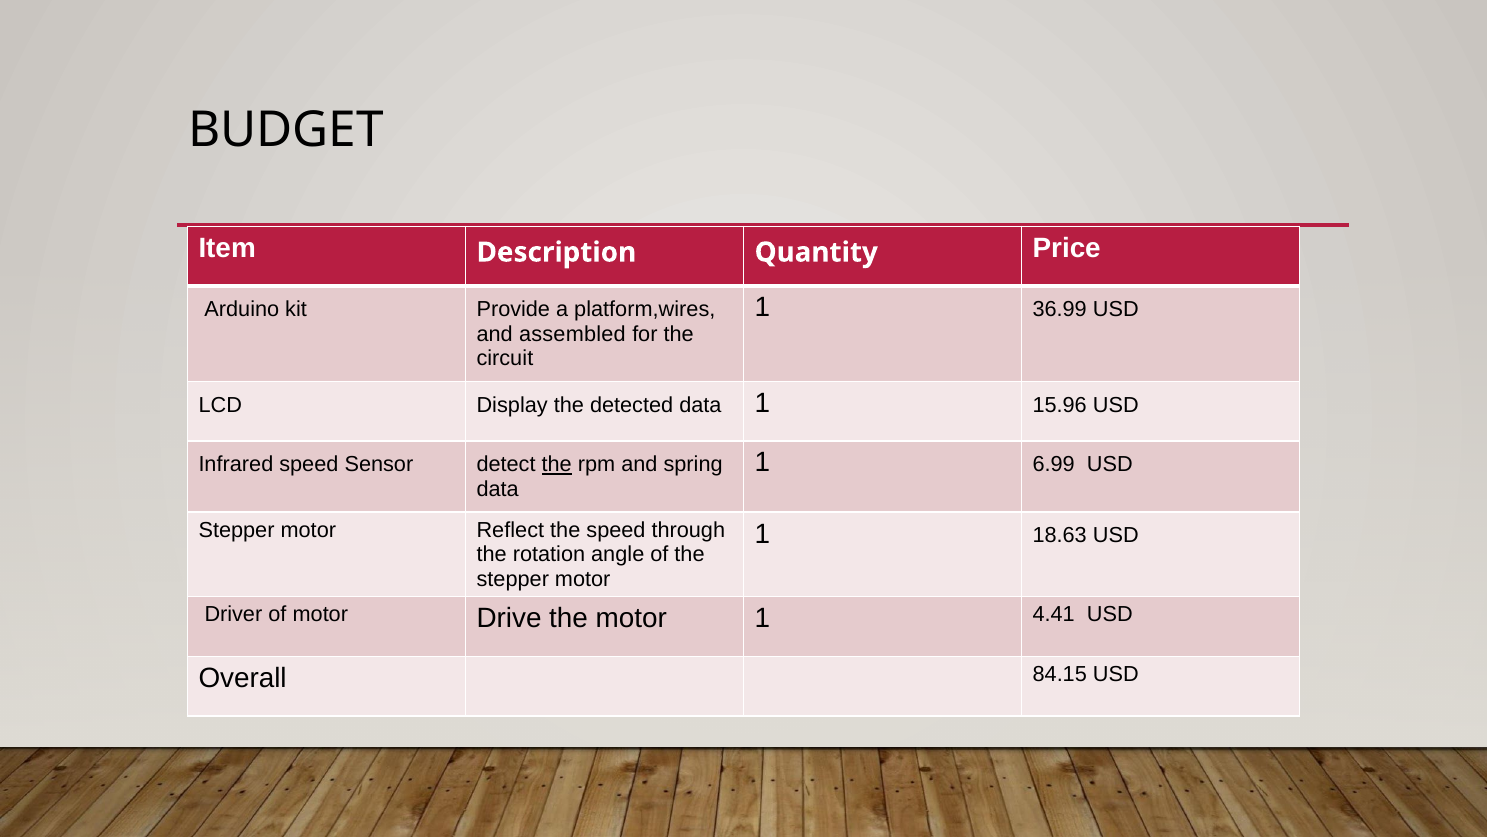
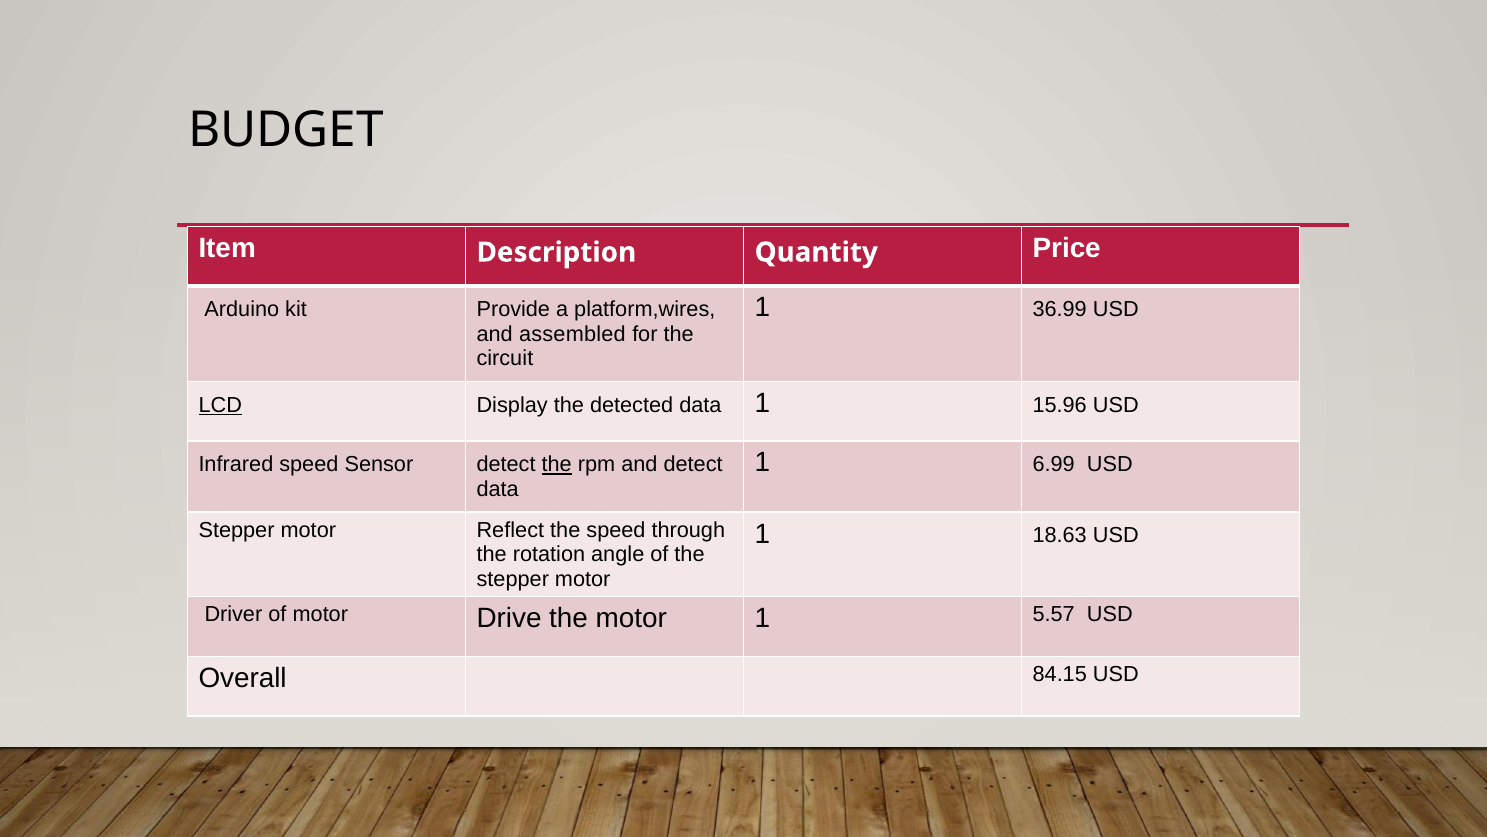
LCD underline: none -> present (220, 405)
and spring: spring -> detect (693, 464)
4.41: 4.41 -> 5.57 (1054, 614)
